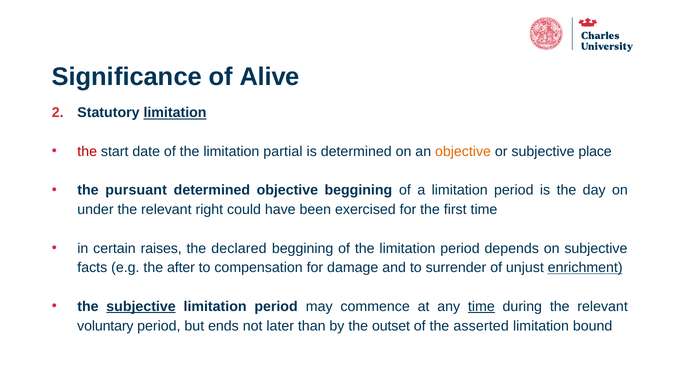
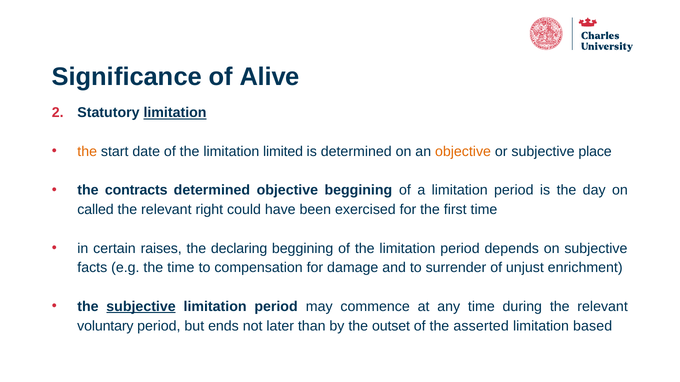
the colour: red -> orange (87, 152)
partial: partial -> limited (283, 152)
pursuant: pursuant -> contracts (136, 190)
under: under -> called (96, 210)
declared: declared -> declaring (239, 249)
the after: after -> time (181, 268)
enrichment underline: present -> none (585, 268)
time underline: present -> none (481, 307)
bound: bound -> based (593, 326)
